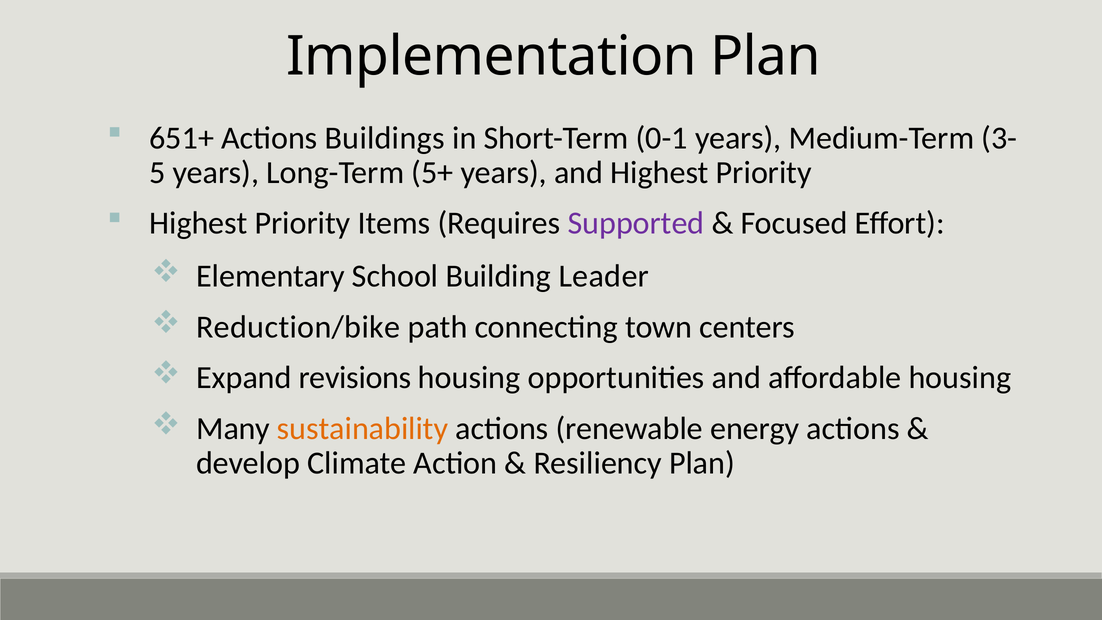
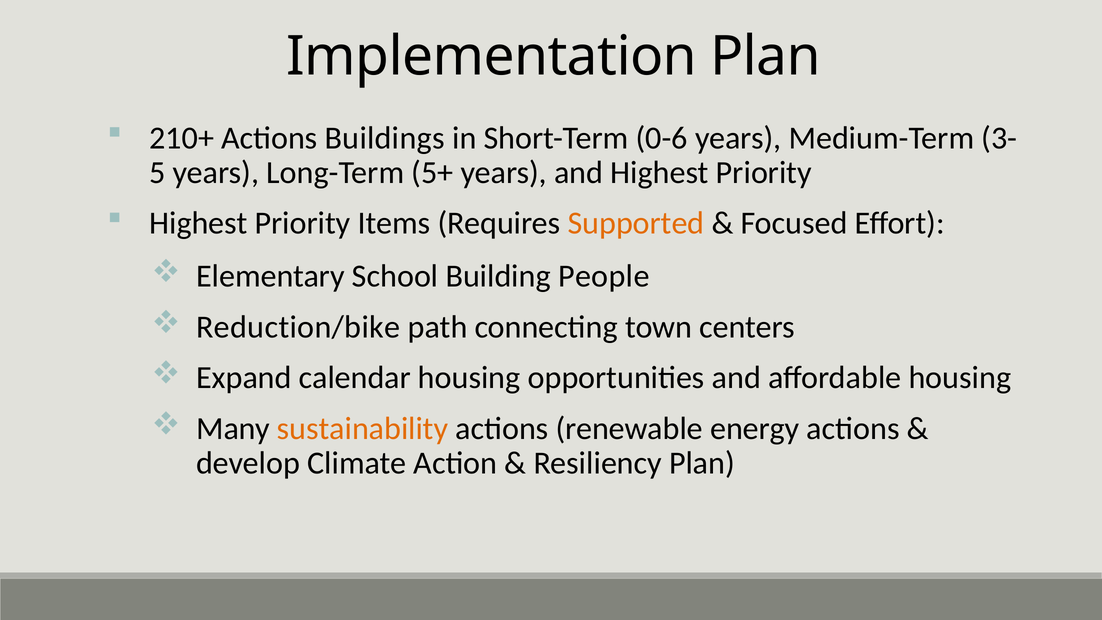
651+: 651+ -> 210+ (182, 138)
0-1: 0-1 -> 0-6 (662, 138)
Supported colour: purple -> orange (636, 223)
Leader: Leader -> People (604, 276)
revisions: revisions -> calendar (355, 378)
